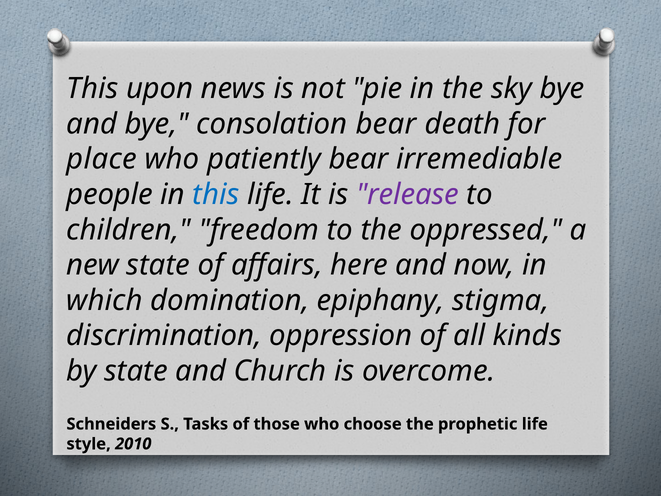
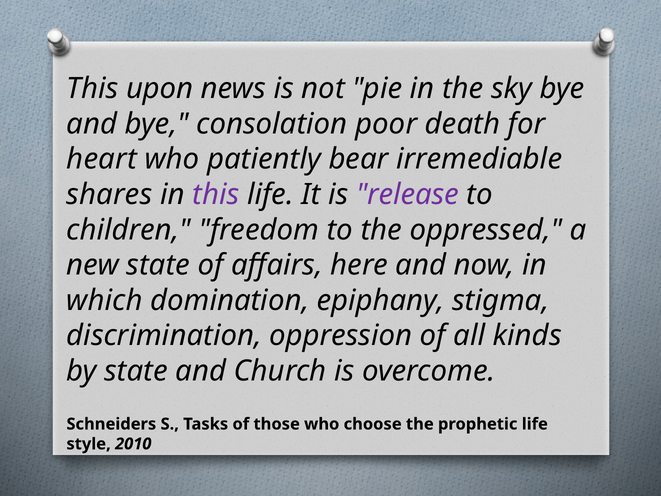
consolation bear: bear -> poor (386, 124)
place: place -> heart (102, 159)
people: people -> shares (109, 194)
this colour: blue -> purple (216, 194)
